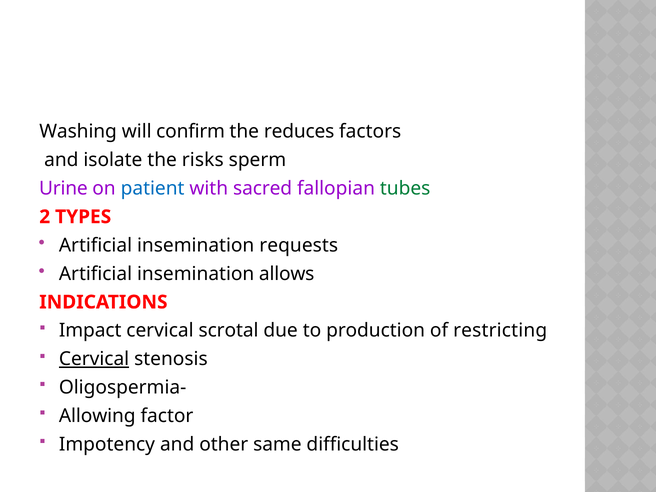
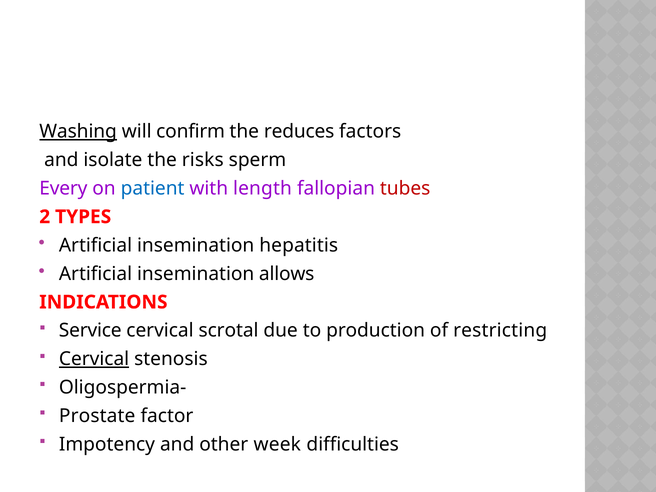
Washing underline: none -> present (78, 132)
Urine: Urine -> Every (63, 188)
sacred: sacred -> length (262, 188)
tubes colour: green -> red (405, 188)
requests: requests -> hepatitis (299, 245)
Impact: Impact -> Service (90, 331)
Allowing: Allowing -> Prostate (97, 416)
same: same -> week (277, 444)
